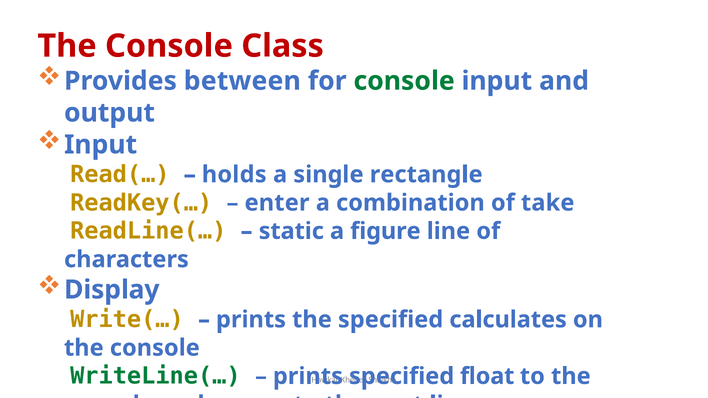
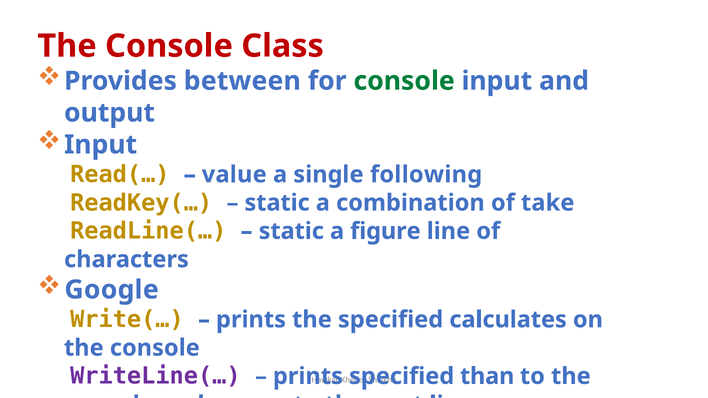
holds: holds -> value (234, 175)
rectangle: rectangle -> following (426, 175)
enter: enter -> static (277, 203)
Display: Display -> Google (112, 290)
WriteLine(… colour: green -> purple (155, 376)
float: float -> than (487, 376)
